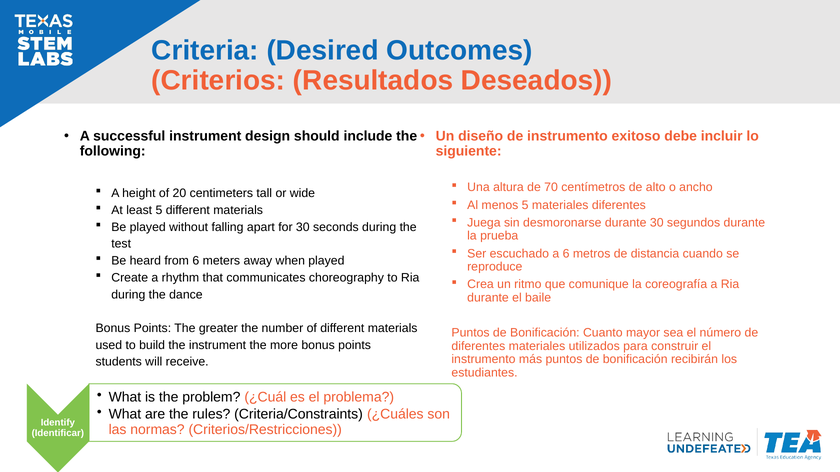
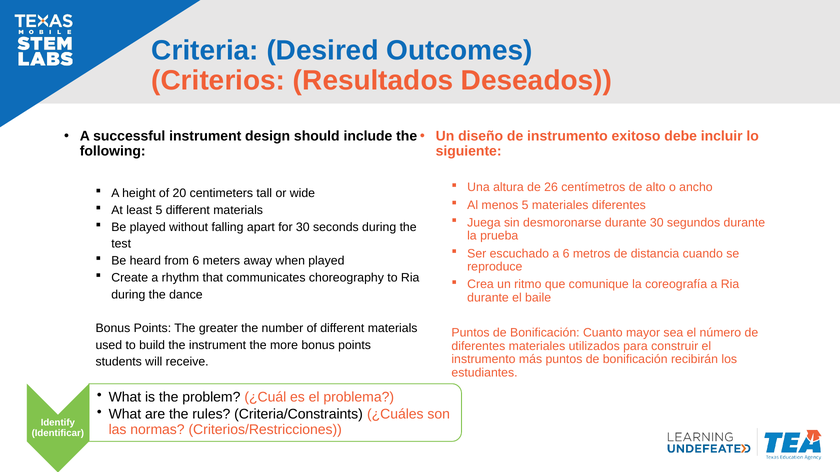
70: 70 -> 26 (551, 188)
